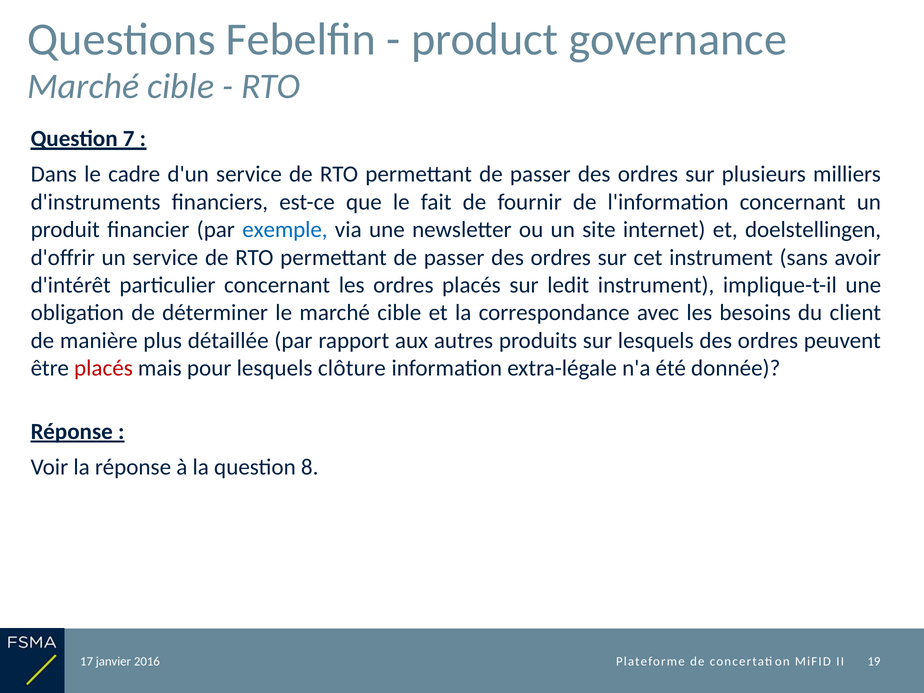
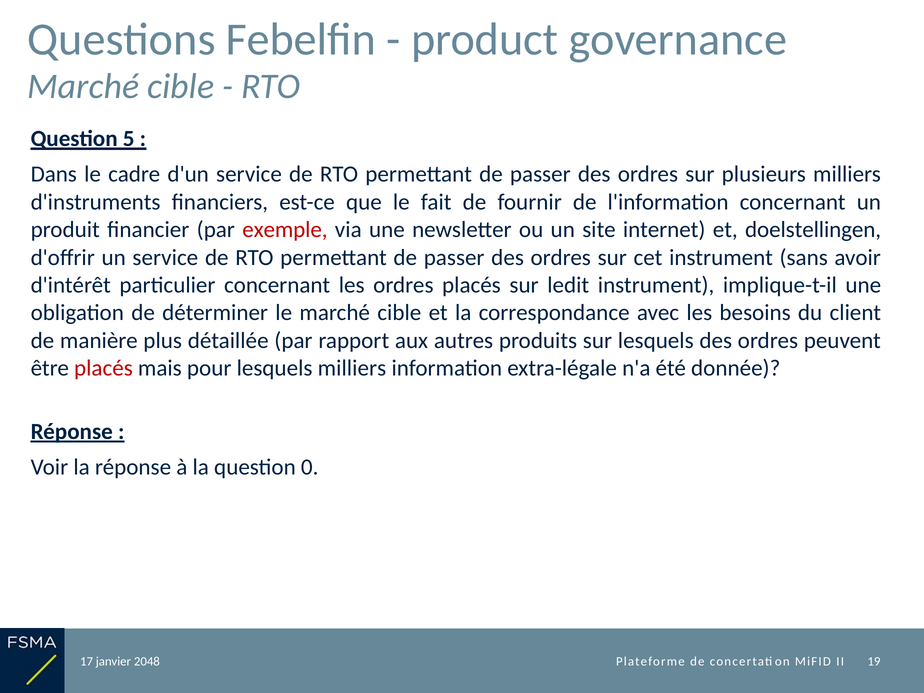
7: 7 -> 5 (129, 139)
exemple colour: blue -> red (285, 230)
lesquels clôture: clôture -> milliers (352, 368)
8: 8 -> 0 (310, 467)
2016: 2016 -> 2048 (147, 662)
